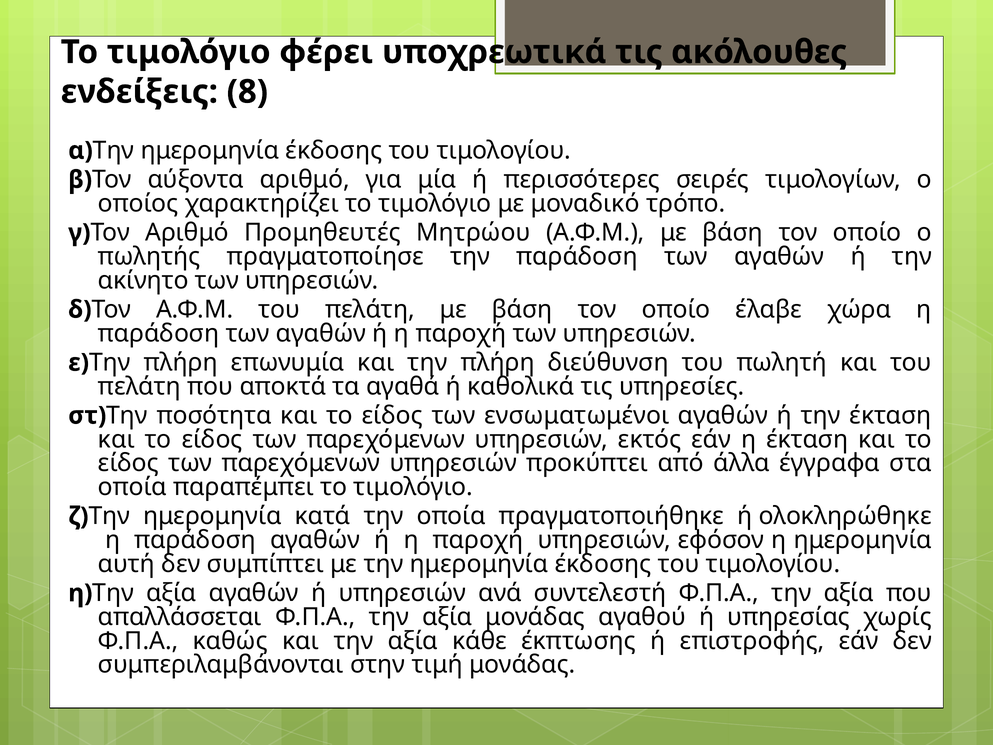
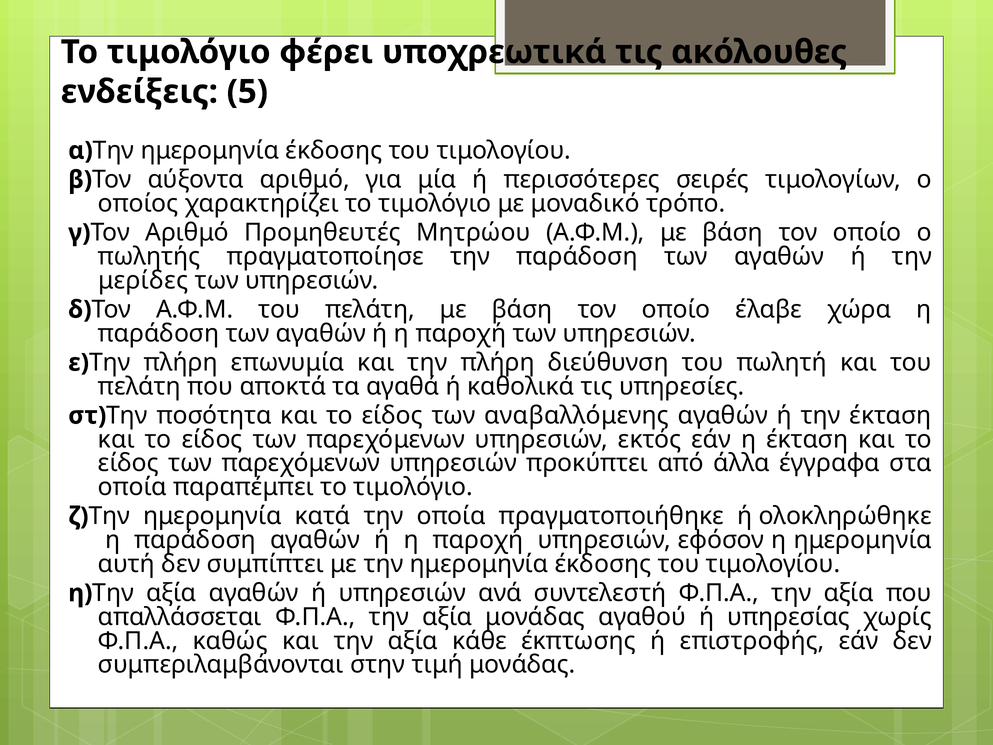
8: 8 -> 5 (247, 92)
ακίνητο: ακίνητο -> μερίδες (143, 280)
ενσωματωμένοι: ενσωματωμένοι -> αναβαλλόμενης (577, 415)
